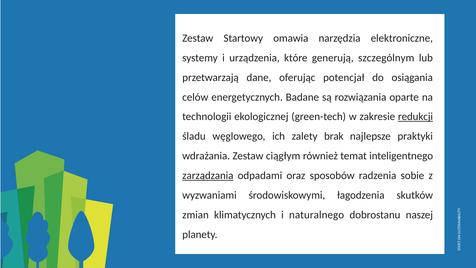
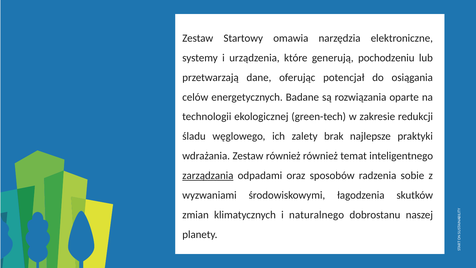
szczególnym: szczególnym -> pochodzeniu (386, 58)
redukcji underline: present -> none (415, 117)
Zestaw ciągłym: ciągłym -> również (283, 156)
